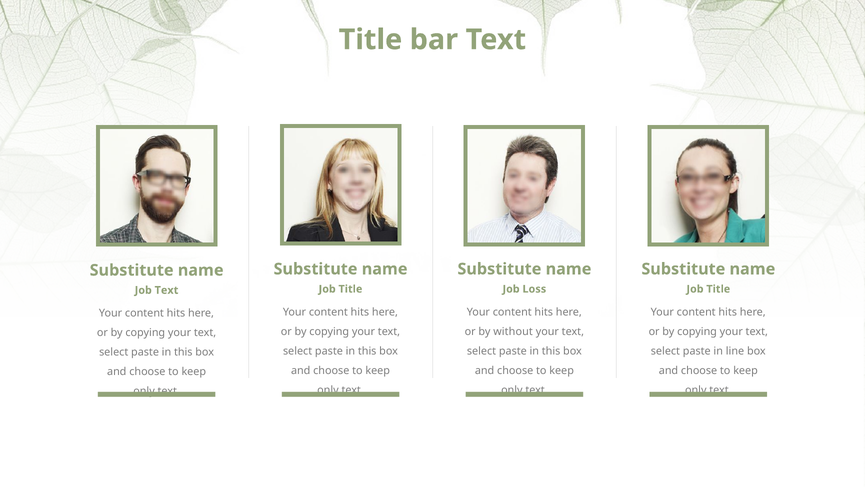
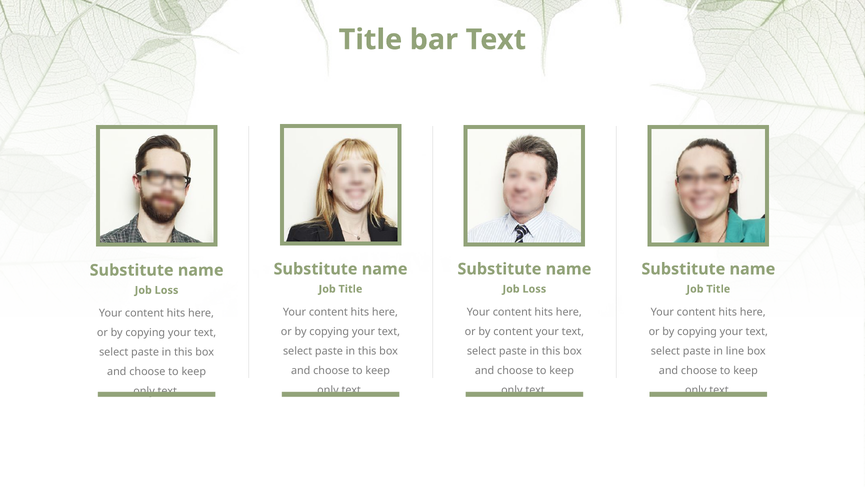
Text: Text -> Loss (167, 290)
by without: without -> content (513, 331)
